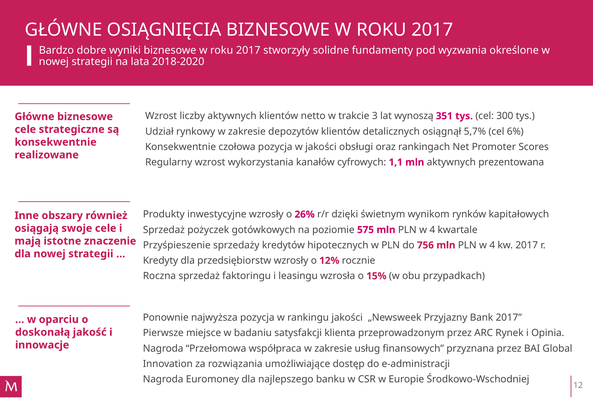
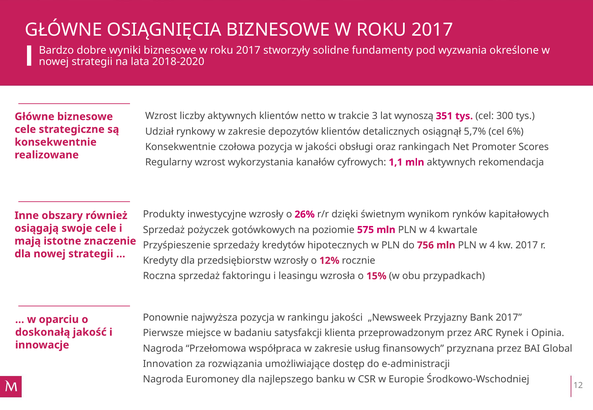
prezentowana: prezentowana -> rekomendacja (511, 162)
